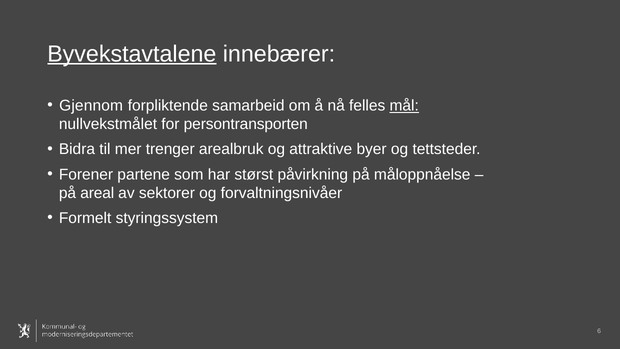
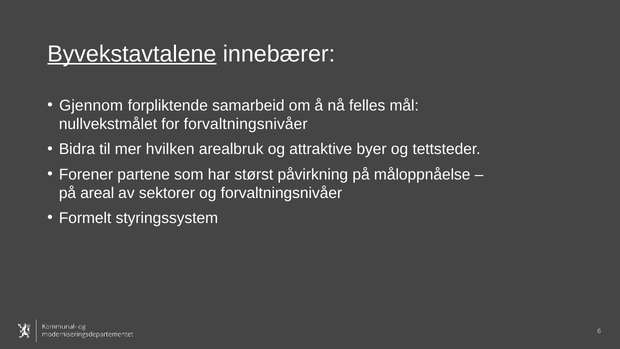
mål underline: present -> none (404, 106)
for persontransporten: persontransporten -> forvaltningsnivåer (246, 124)
trenger: trenger -> hvilken (170, 149)
